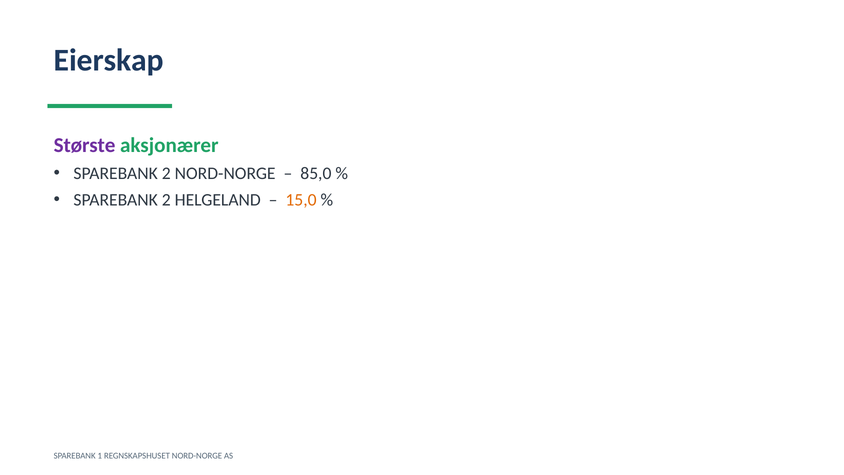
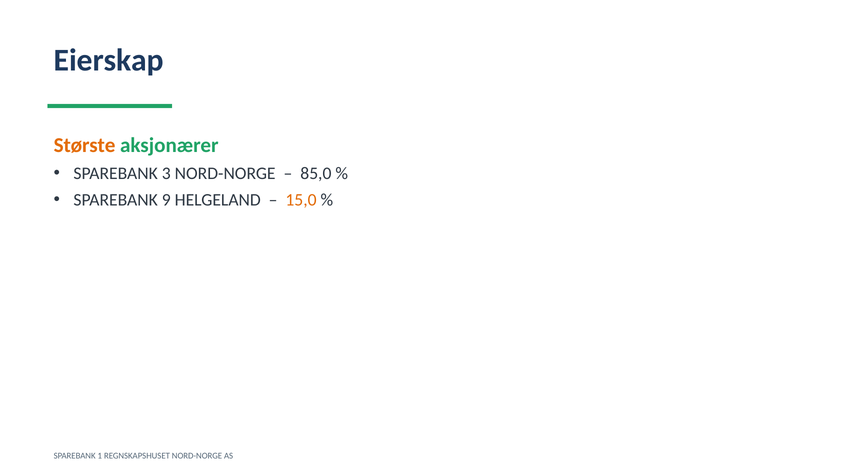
Største colour: purple -> orange (85, 145)
2: 2 -> 3 (166, 174)
2: 2 -> 9 (166, 200)
